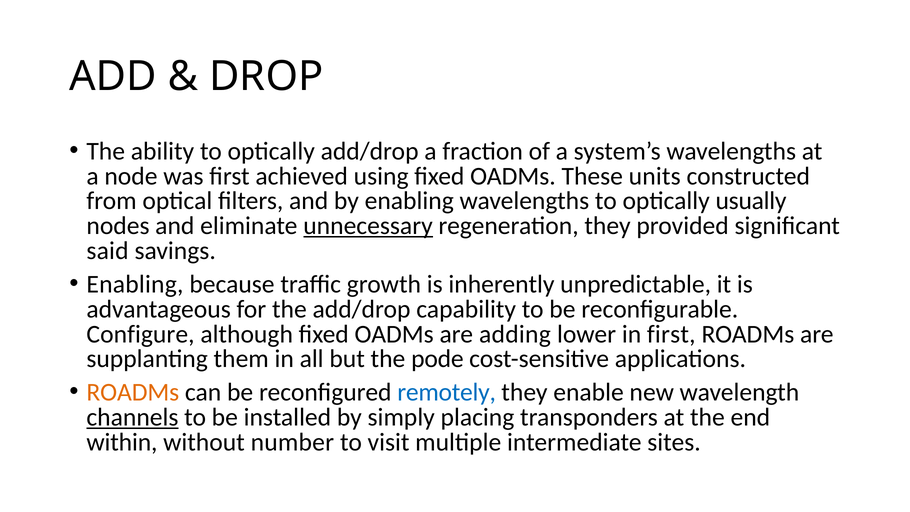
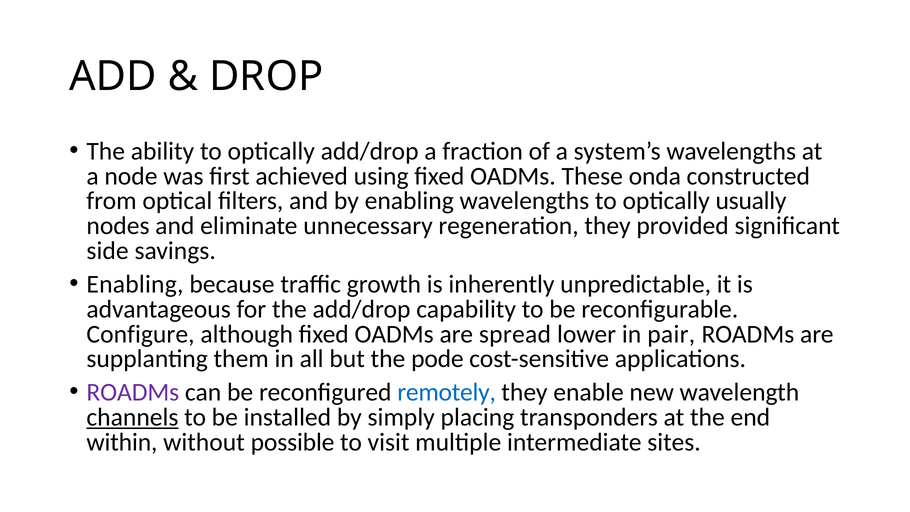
units: units -> onda (655, 176)
unnecessary underline: present -> none (368, 226)
said: said -> side (108, 251)
adding: adding -> spread (515, 334)
in first: first -> pair (671, 334)
ROADMs colour: orange -> purple (133, 392)
number: number -> possible (293, 442)
